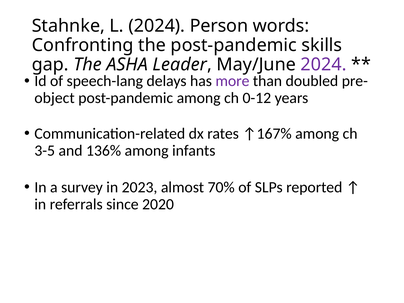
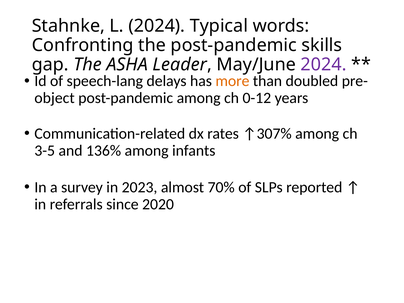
Person: Person -> Typical (219, 26)
more colour: purple -> orange (232, 81)
↑167%: ↑167% -> ↑307% (267, 134)
